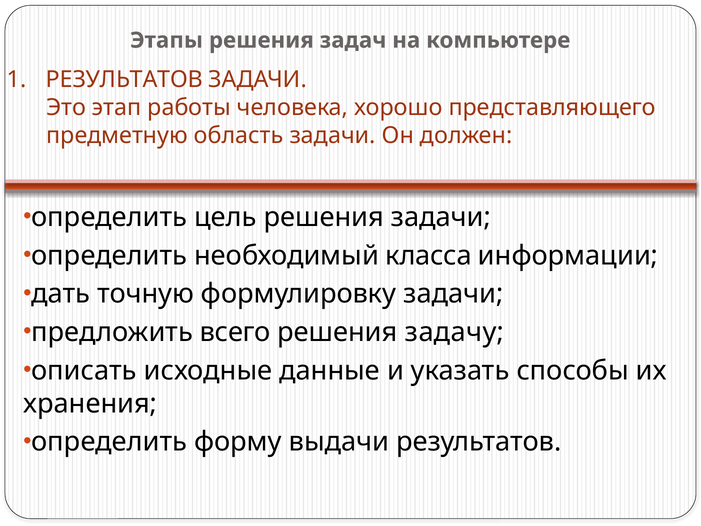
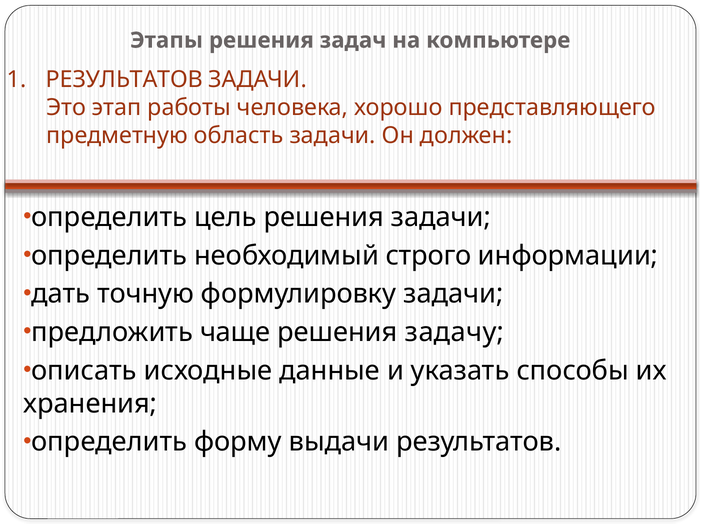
класса: класса -> строго (429, 255)
всего: всего -> чаще (235, 332)
